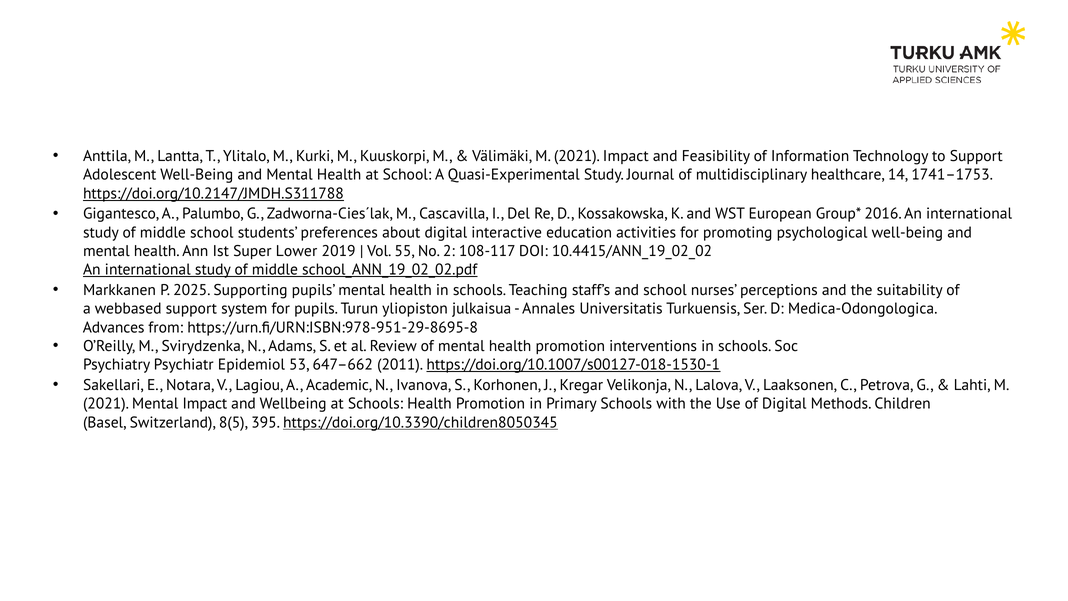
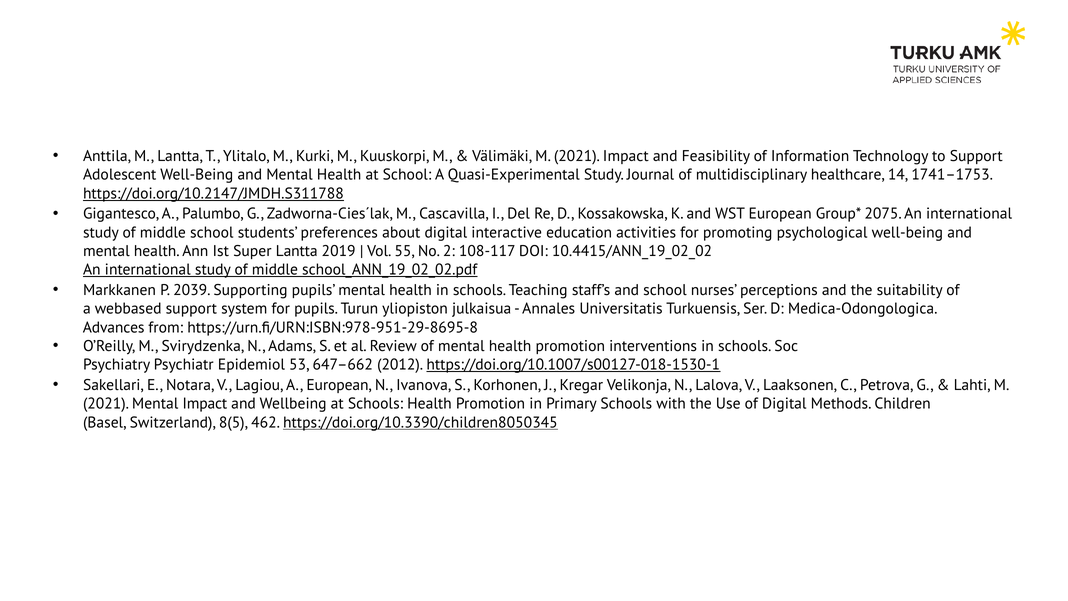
2016: 2016 -> 2075 (883, 214)
Super Lower: Lower -> Lantta (297, 251)
2025: 2025 -> 2039 (192, 290)
2011: 2011 -> 2012 (400, 365)
A Academic: Academic -> European (339, 385)
395: 395 -> 462 (266, 422)
